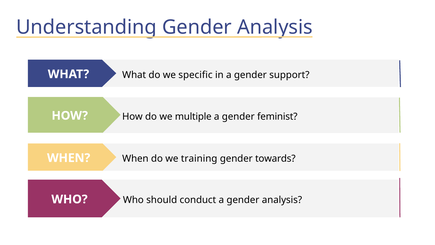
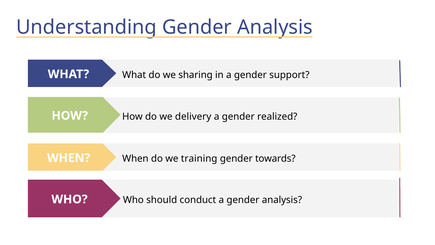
specific: specific -> sharing (196, 75)
multiple: multiple -> delivery (193, 117)
feminist: feminist -> realized (277, 117)
